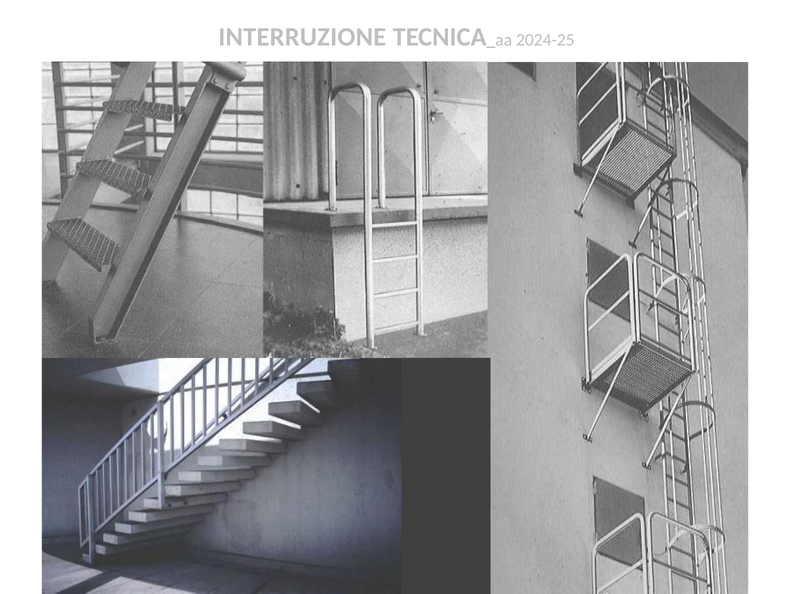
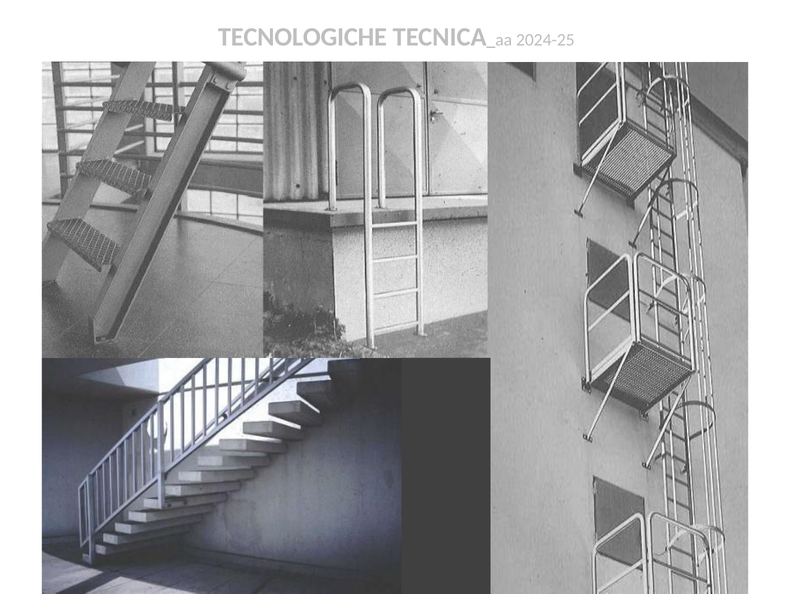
INTERRUZIONE: INTERRUZIONE -> TECNOLOGICHE (302, 37)
